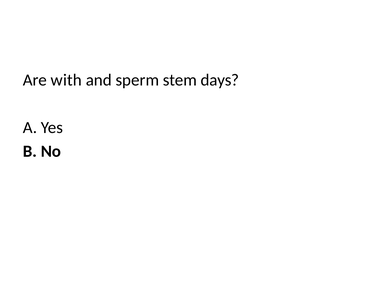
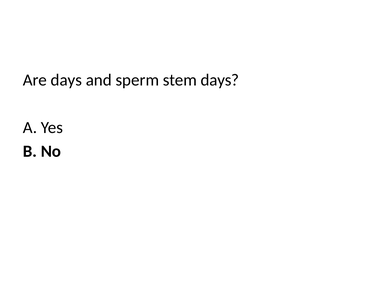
Are with: with -> days (66, 80)
